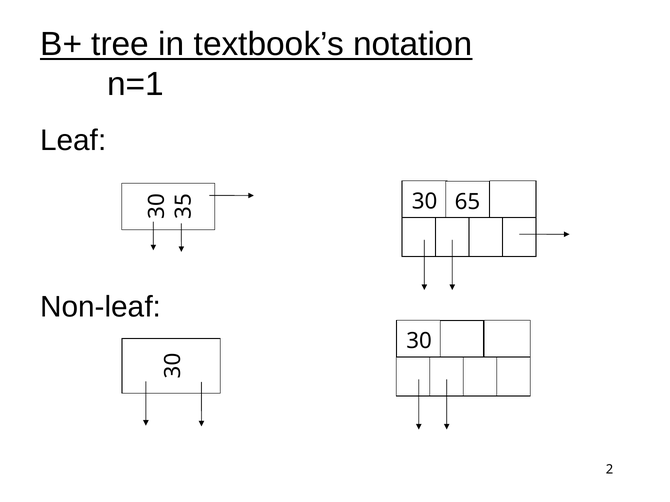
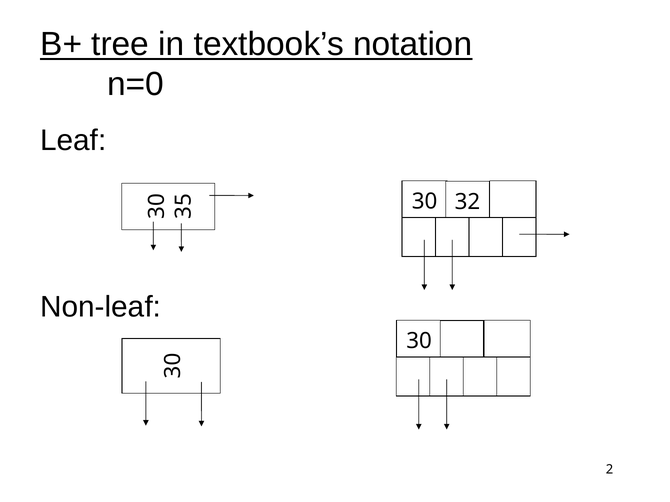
n=1: n=1 -> n=0 (136, 84)
65: 65 -> 32 (467, 202)
